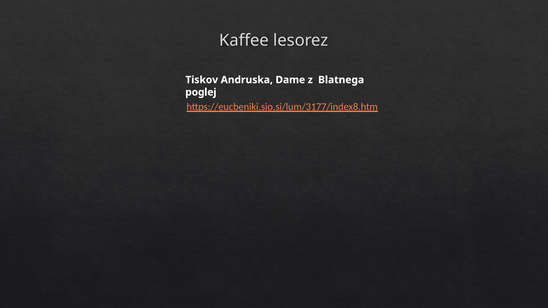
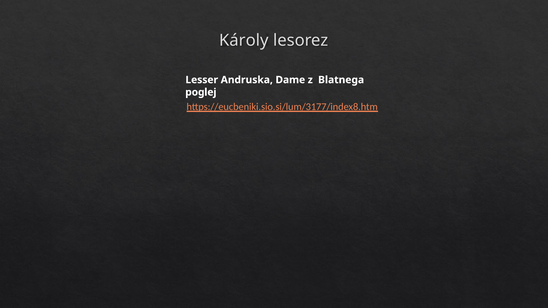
Kaffee: Kaffee -> Károly (244, 41)
Tiskov: Tiskov -> Lesser (202, 80)
